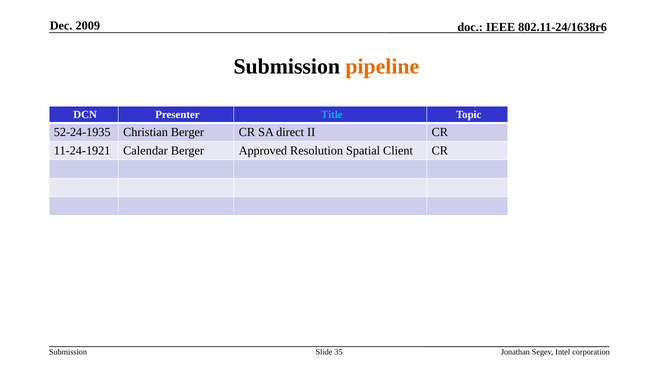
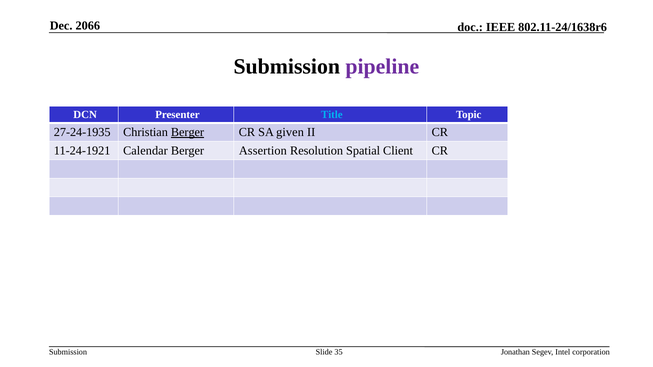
2009: 2009 -> 2066 (88, 26)
pipeline colour: orange -> purple (382, 67)
52-24-1935: 52-24-1935 -> 27-24-1935 (82, 132)
Berger underline: none -> present (188, 132)
direct: direct -> given (290, 132)
Approved: Approved -> Assertion (263, 151)
